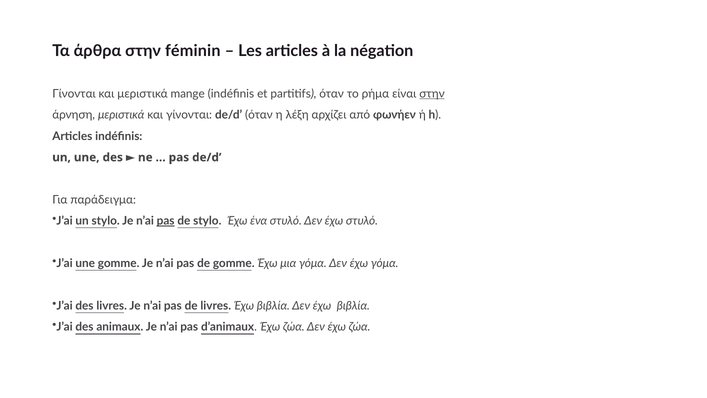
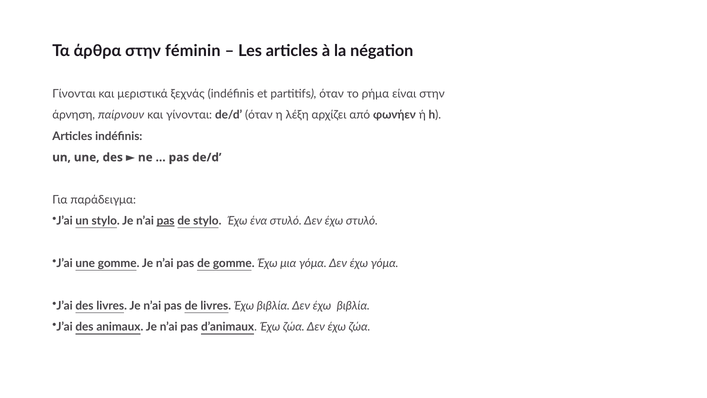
mange: mange -> ξεχνάς (188, 94)
στην underline: present -> none (432, 94)
άρνηση μεριστικά: μεριστικά -> παίρνουν (121, 115)
